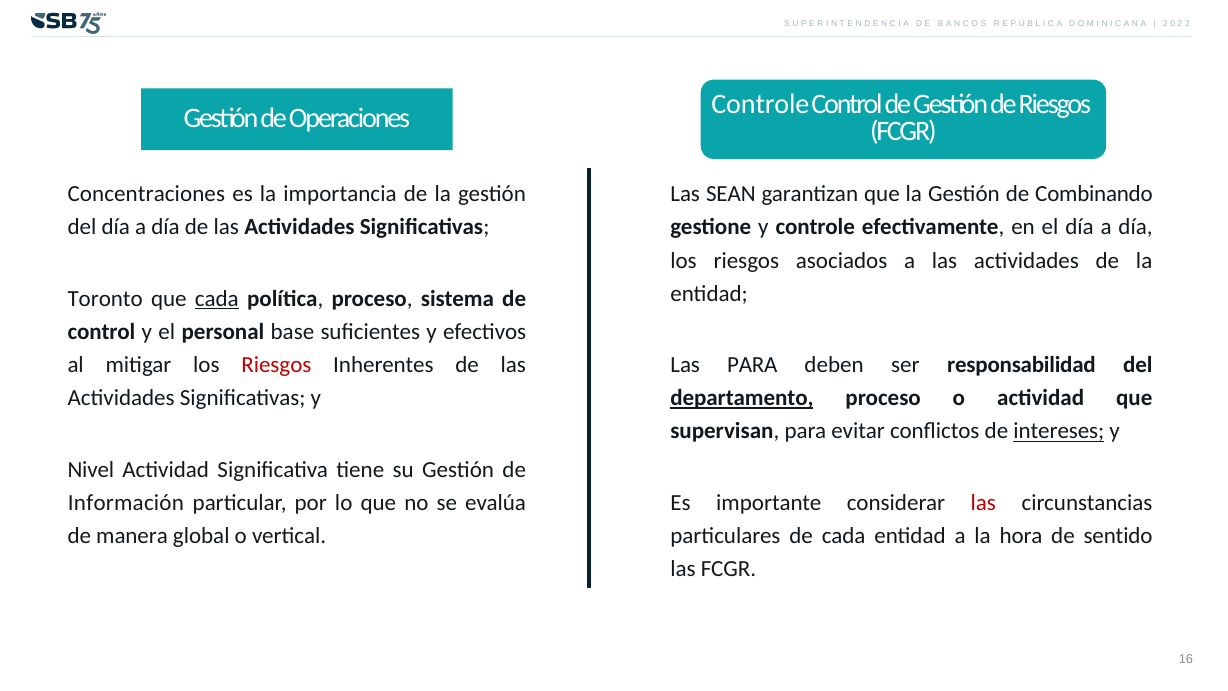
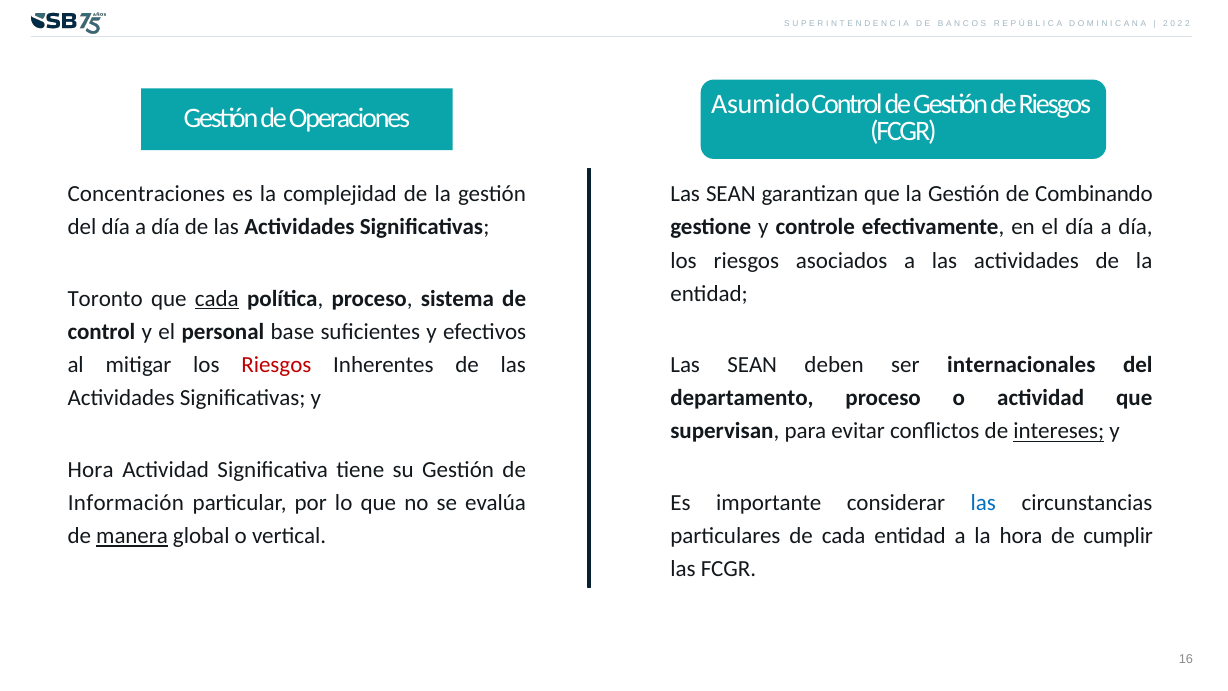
Controle: Controle -> Asumido (760, 105)
importancia: importancia -> complejidad (340, 194)
PARA: PARA -> SEAN (752, 365)
responsabilidad: responsabilidad -> internacionales (1021, 365)
departamento underline: present -> none (742, 398)
Nivel: Nivel -> Hora (91, 469)
las colour: red -> blue (983, 503)
manera underline: none -> present (132, 536)
sentido: sentido -> cumplir (1118, 536)
